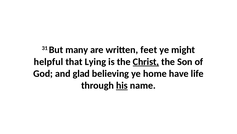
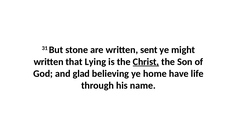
many: many -> stone (77, 50)
feet: feet -> sent (149, 50)
helpful: helpful -> written (49, 61)
his underline: present -> none (122, 85)
